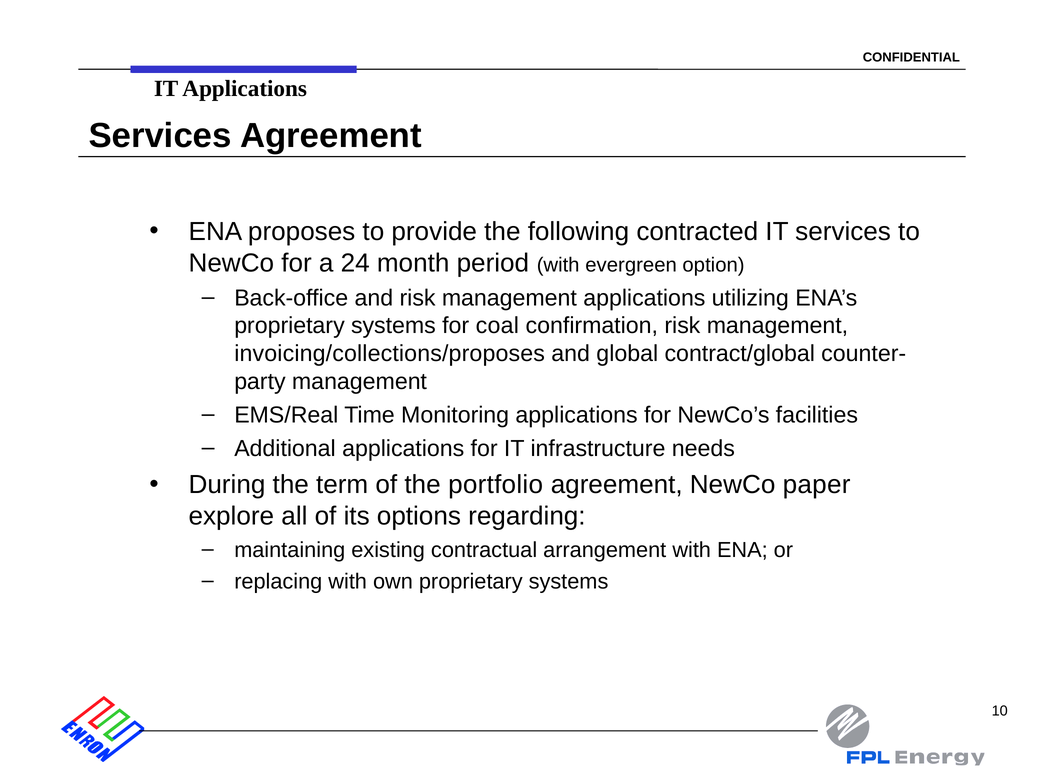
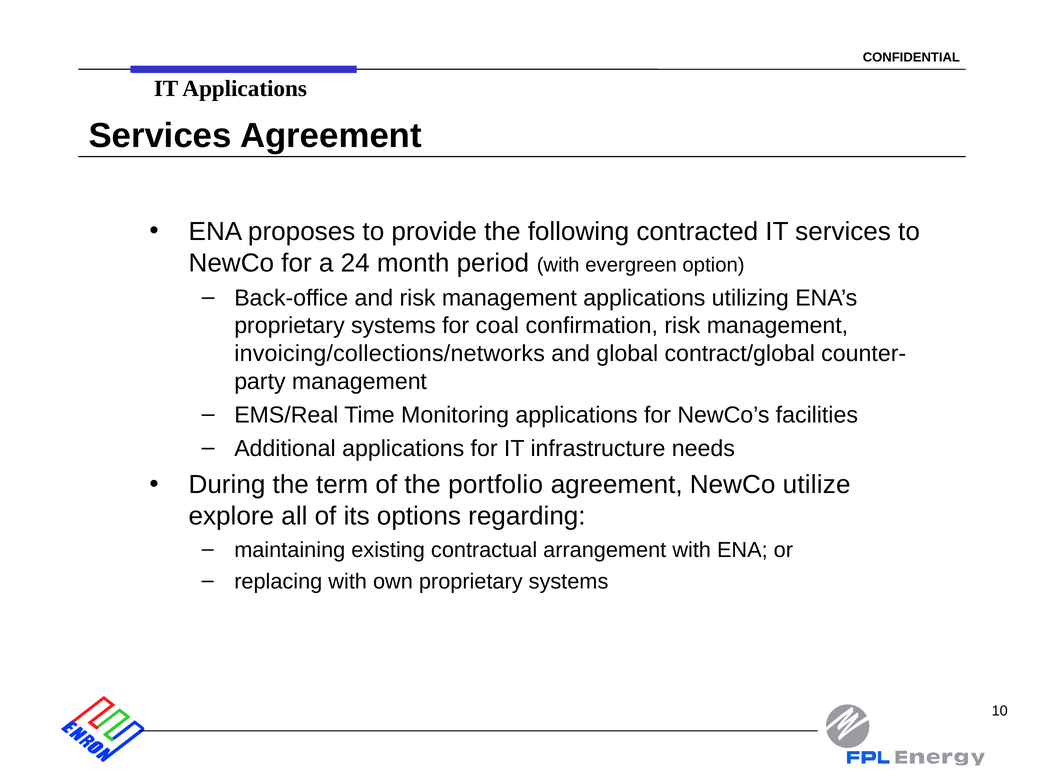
invoicing/collections/proposes: invoicing/collections/proposes -> invoicing/collections/networks (390, 354)
paper: paper -> utilize (817, 485)
